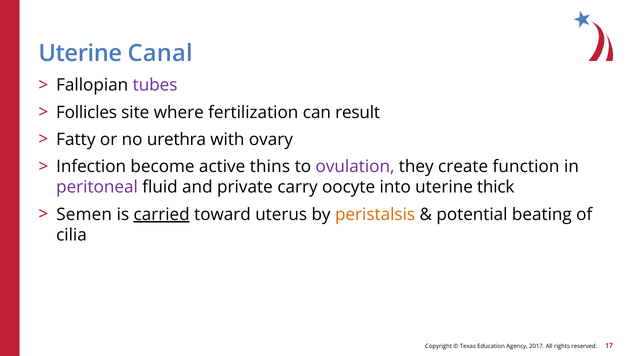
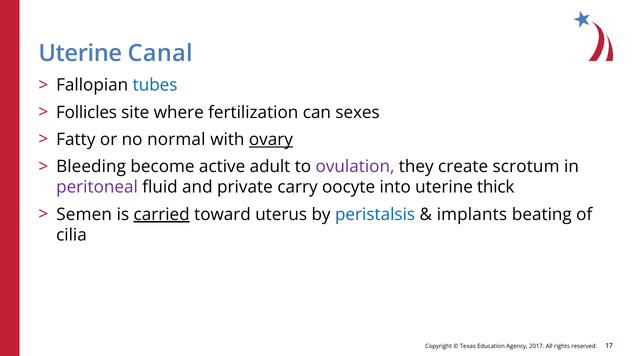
tubes colour: purple -> blue (155, 85)
result: result -> sexes (358, 112)
urethra: urethra -> normal (176, 139)
ovary underline: none -> present (271, 139)
Infection: Infection -> Bleeding (91, 166)
thins: thins -> adult (270, 166)
function: function -> scrotum (526, 166)
peristalsis colour: orange -> blue (375, 214)
potential: potential -> implants (472, 214)
